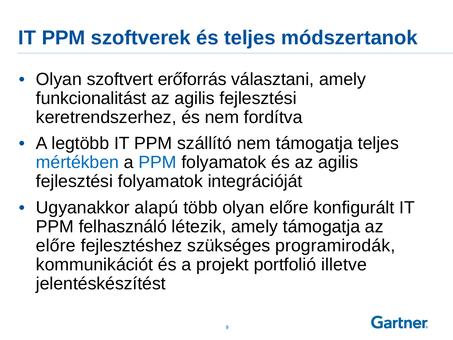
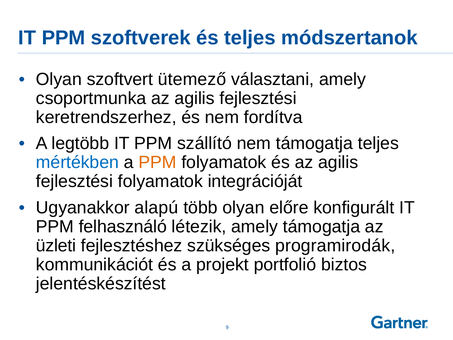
erőforrás: erőforrás -> ütemező (192, 79)
funkcionalitást: funkcionalitást -> csoportmunka (91, 98)
PPM colour: blue -> orange (158, 162)
előre: előre -> üzleti (56, 245)
illetve: illetve -> biztos (344, 265)
